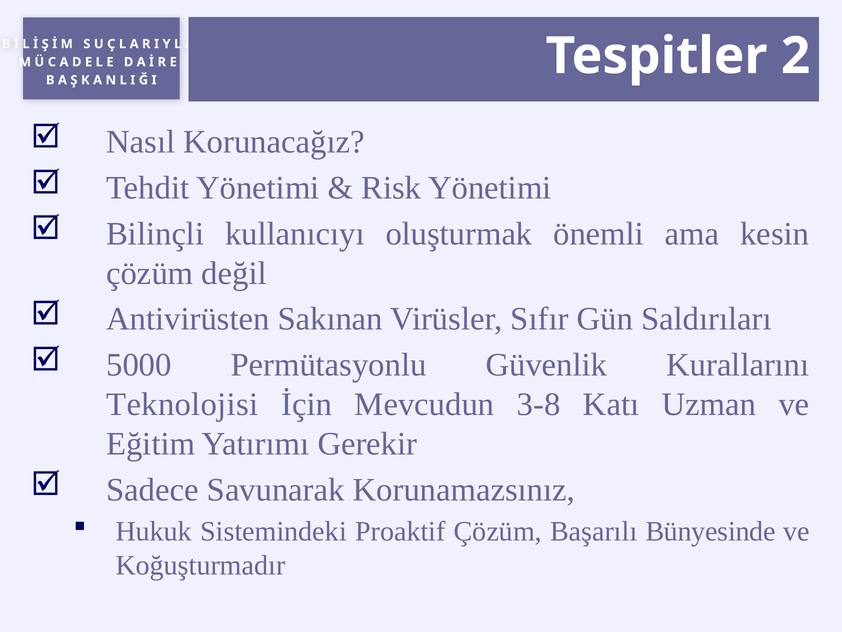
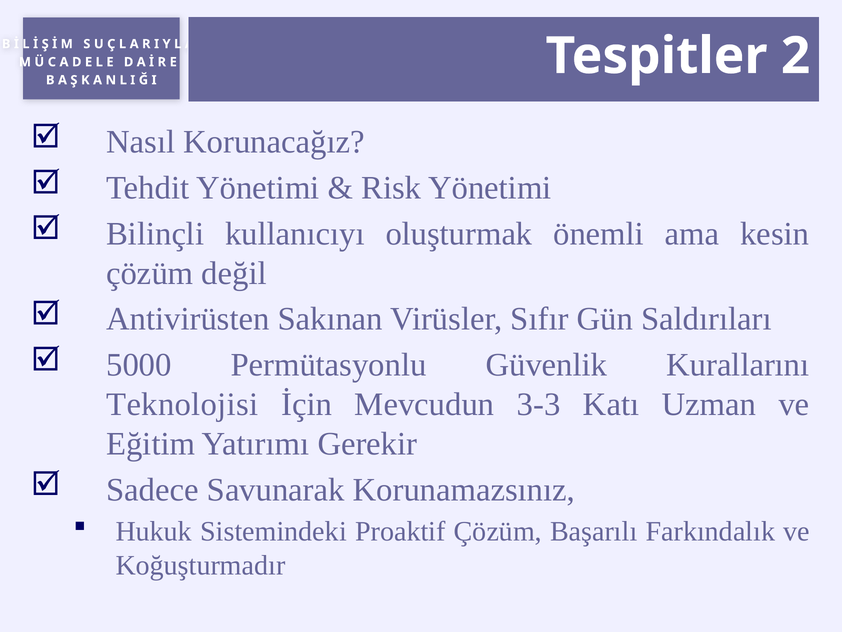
3-8: 3-8 -> 3-3 (539, 404)
Bünyesinde: Bünyesinde -> Farkındalık (710, 531)
